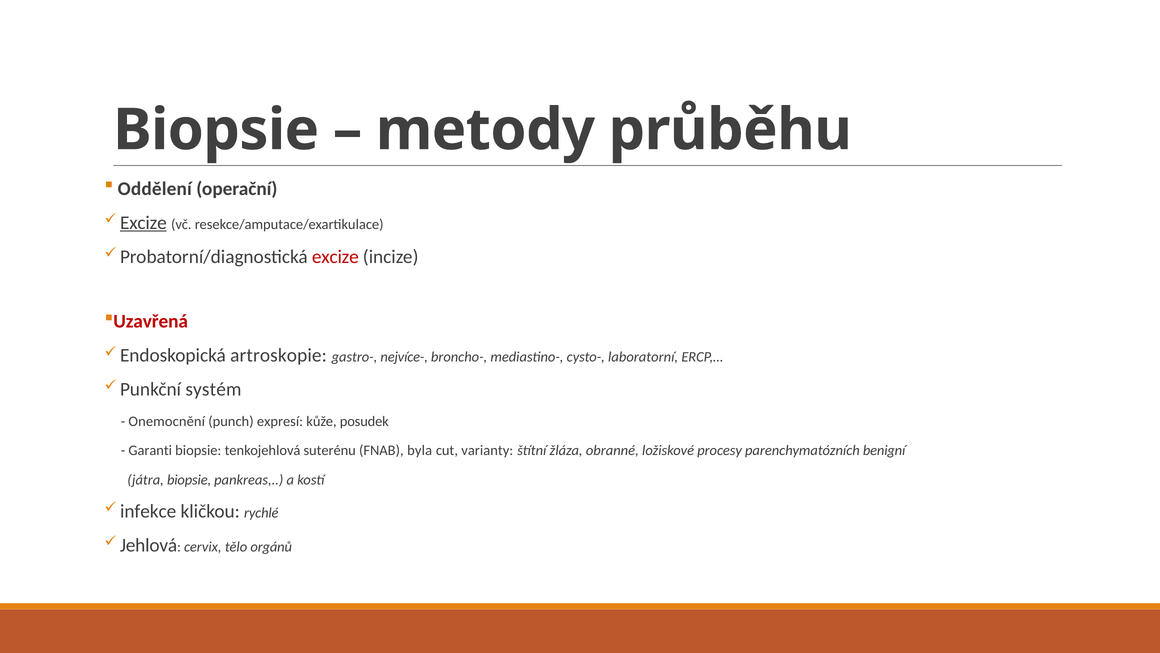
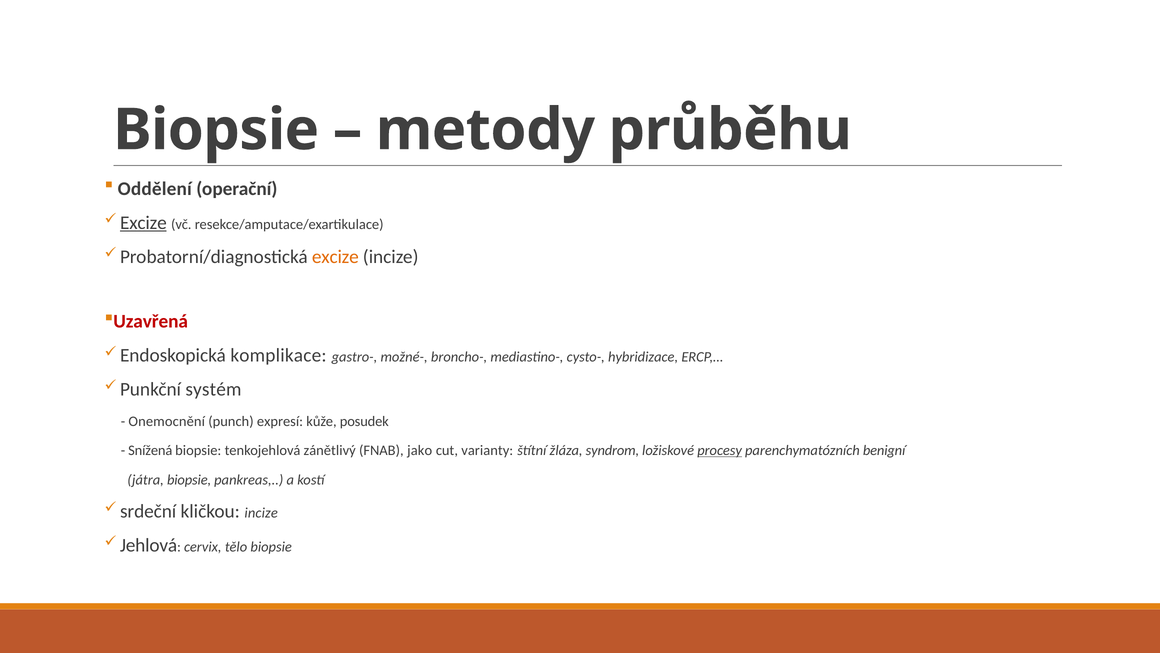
excize colour: red -> orange (335, 257)
artroskopie: artroskopie -> komplikace (278, 355)
nejvíce-: nejvíce- -> možné- (404, 357)
laboratorní: laboratorní -> hybridizace (643, 357)
Garanti: Garanti -> Snížená (150, 450)
suterénu: suterénu -> zánětlivý (330, 450)
byla: byla -> jako (420, 450)
obranné: obranné -> syndrom (612, 450)
procesy underline: none -> present (720, 450)
infekce: infekce -> srdeční (148, 511)
kličkou rychlé: rychlé -> incize (261, 512)
tělo orgánů: orgánů -> biopsie (271, 546)
